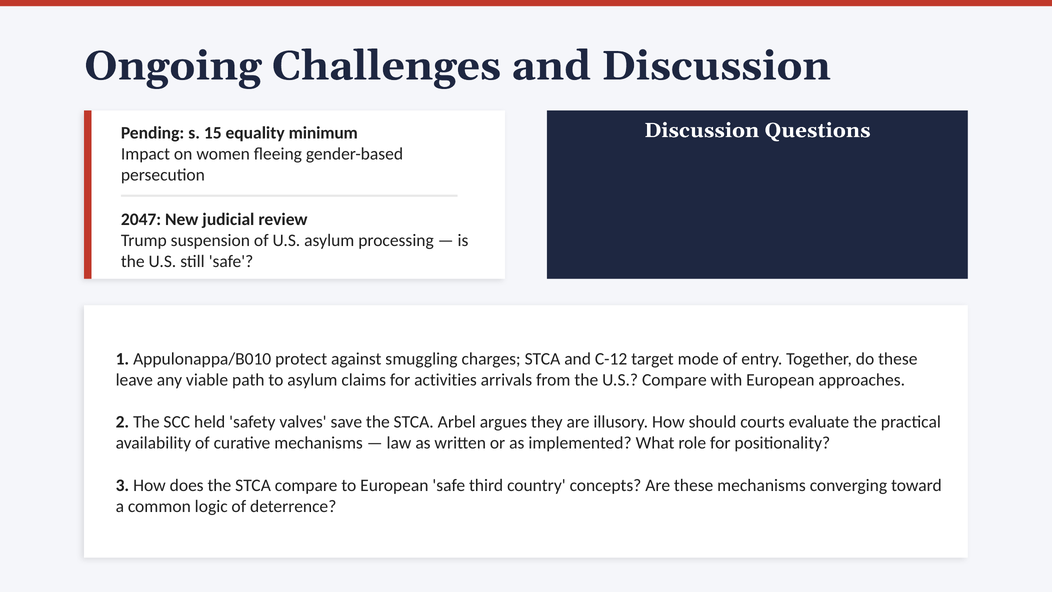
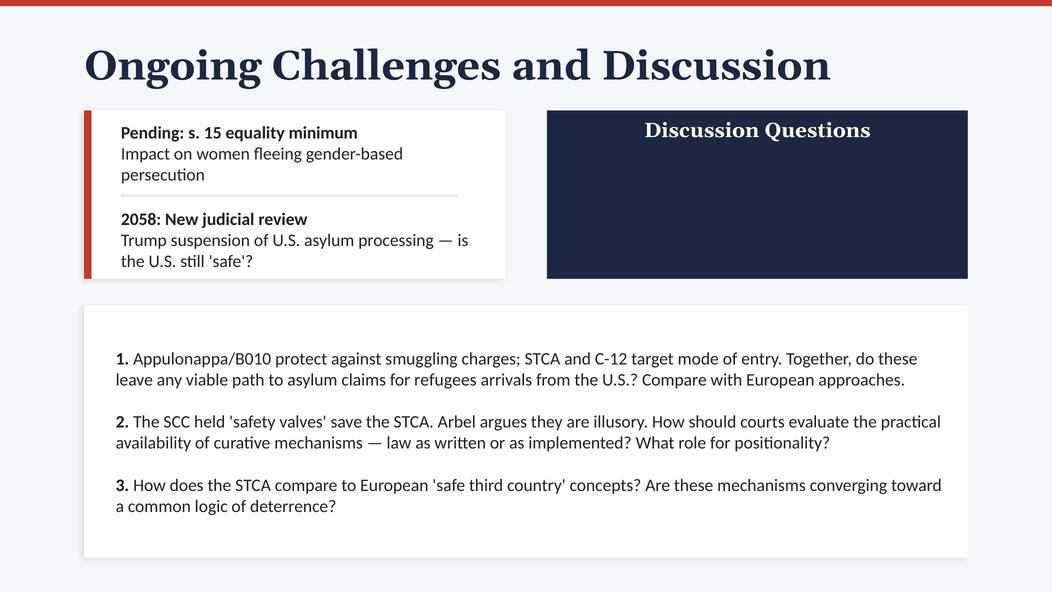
2047: 2047 -> 2058 (141, 219)
activities: activities -> refugees (445, 380)
